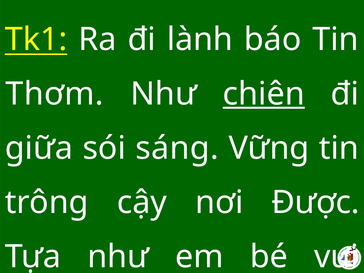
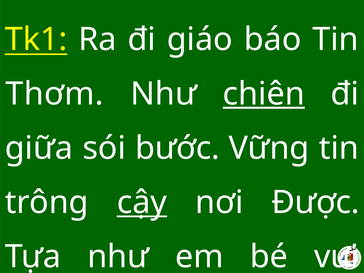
lành: lành -> giáo (200, 40)
sáng: sáng -> bước (177, 148)
cậy underline: none -> present (142, 203)
